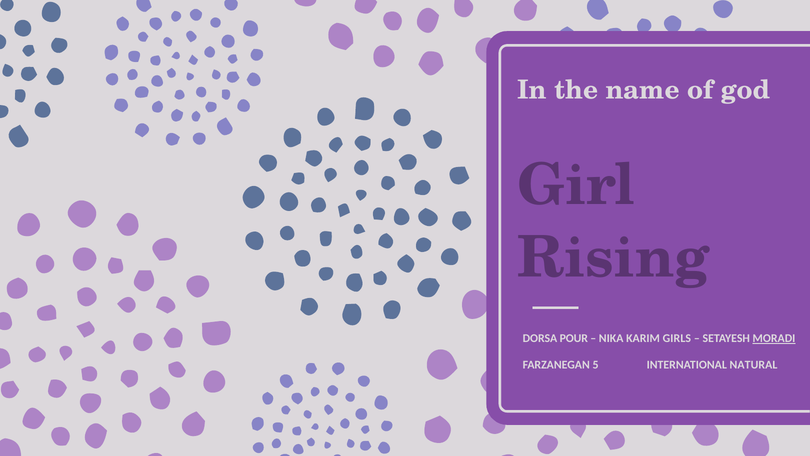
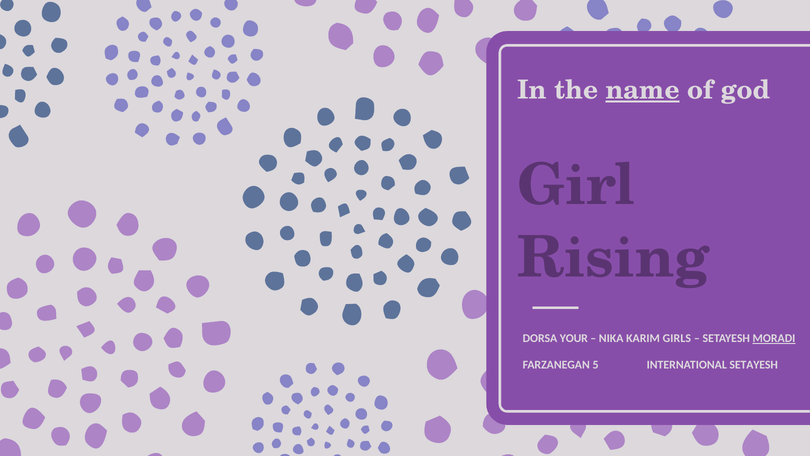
name underline: none -> present (643, 90)
POUR: POUR -> YOUR (574, 338)
INTERNATIONAL NATURAL: NATURAL -> SETAYESH (754, 364)
